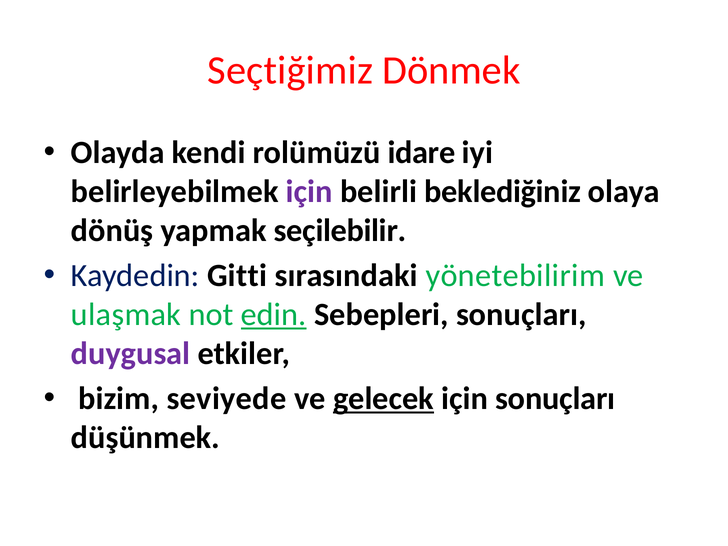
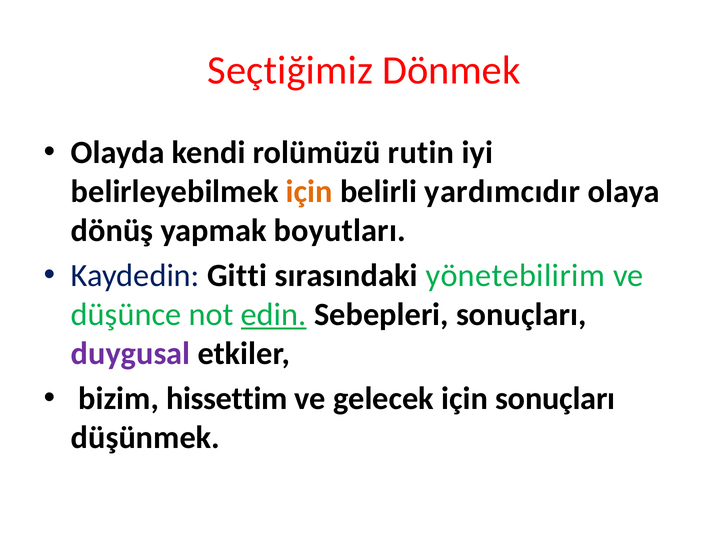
idare: idare -> rutin (421, 153)
için colour: purple -> orange (309, 192)
beklediğiniz: beklediğiniz -> yardımcıdır (502, 192)
seçilebilir: seçilebilir -> boyutları (340, 230)
ulaşmak: ulaşmak -> düşünce (126, 315)
seviyede: seviyede -> hissettim (227, 399)
gelecek underline: present -> none (383, 399)
